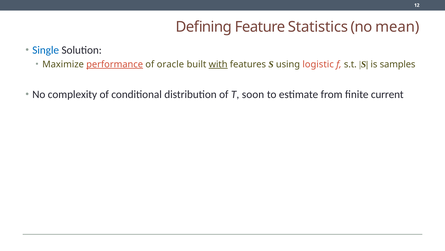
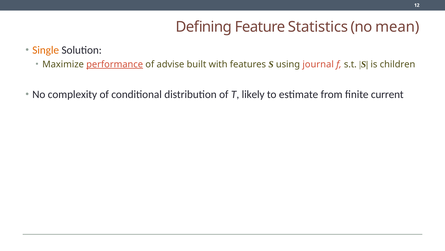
Single colour: blue -> orange (46, 50)
oracle: oracle -> advise (170, 64)
with underline: present -> none (218, 64)
logistic: logistic -> journal (318, 64)
samples: samples -> children (398, 64)
soon: soon -> likely (253, 94)
